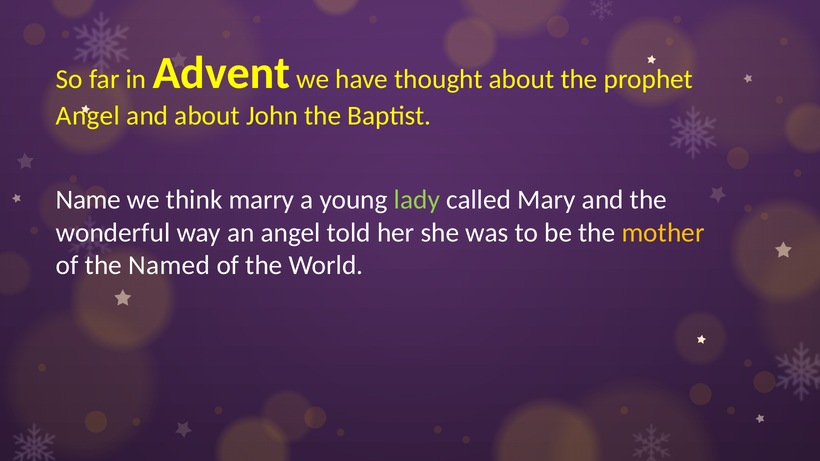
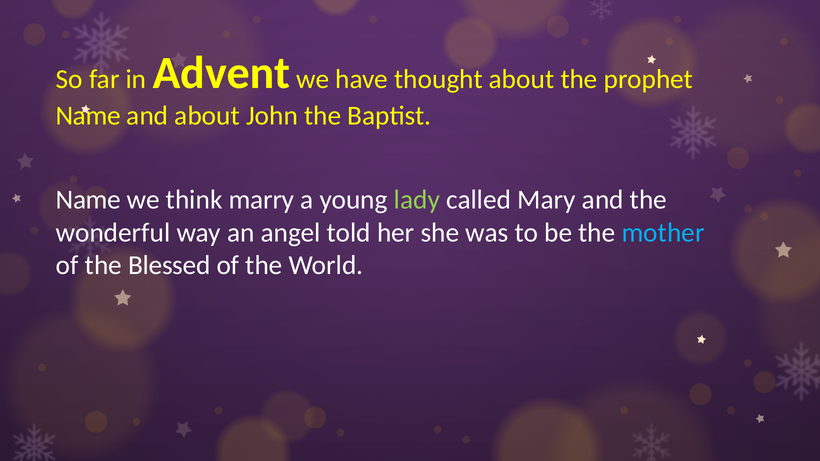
Angel: Angel -> Name (88, 116)
mother colour: yellow -> light blue (663, 233)
Named: Named -> Blessed (169, 265)
